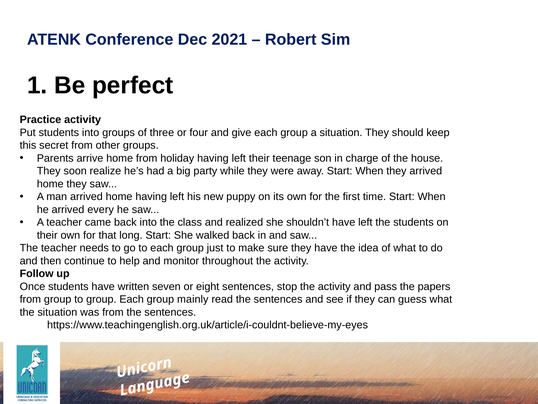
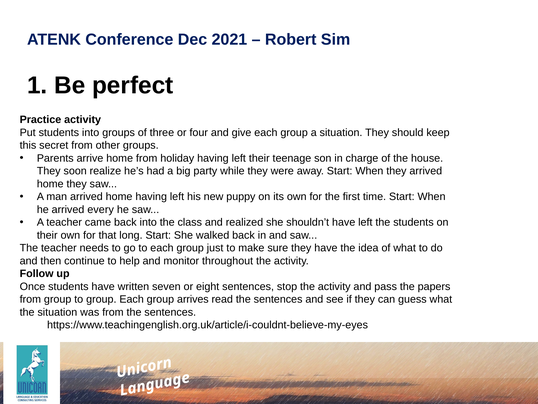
mainly: mainly -> arrives (193, 299)
